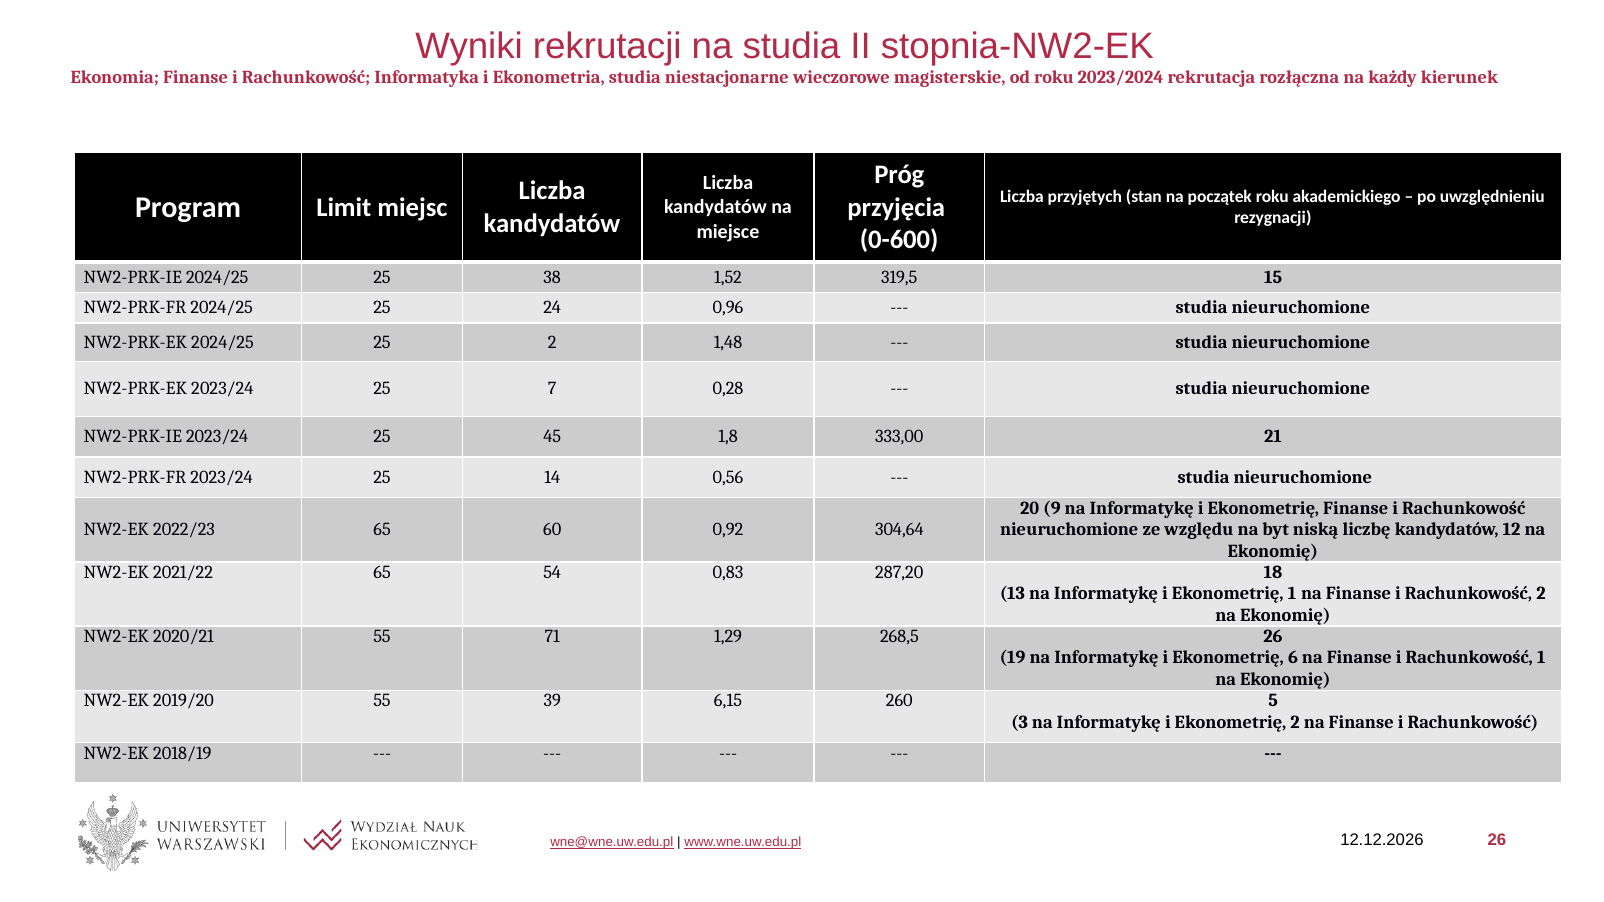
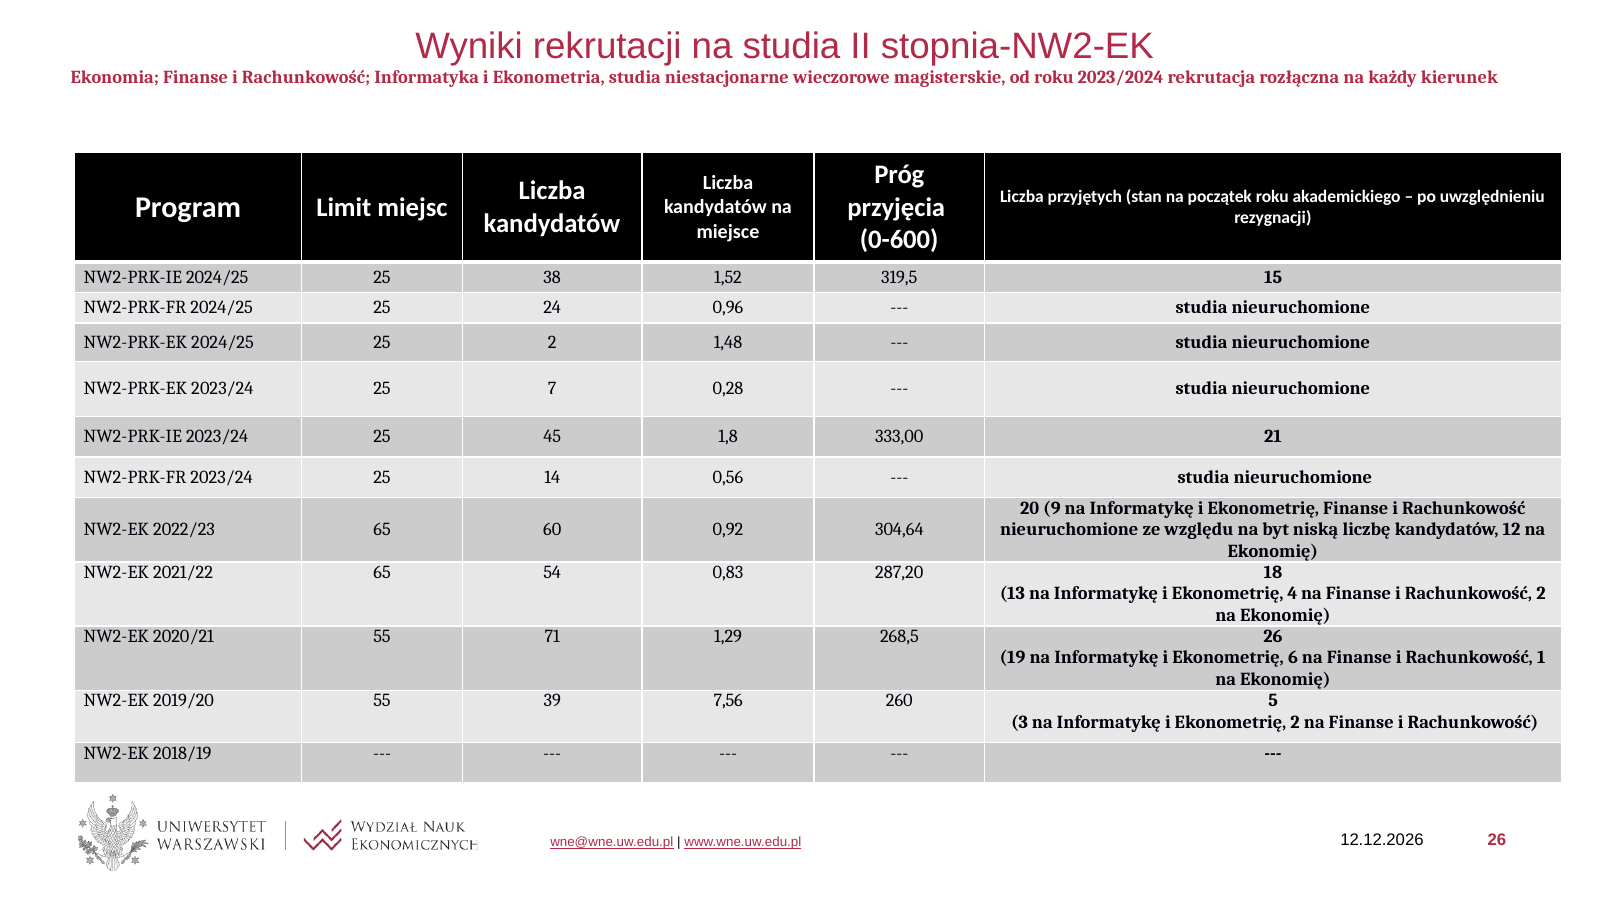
Ekonometrię 1: 1 -> 4 (1292, 594)
6,15: 6,15 -> 7,56 (728, 701)
